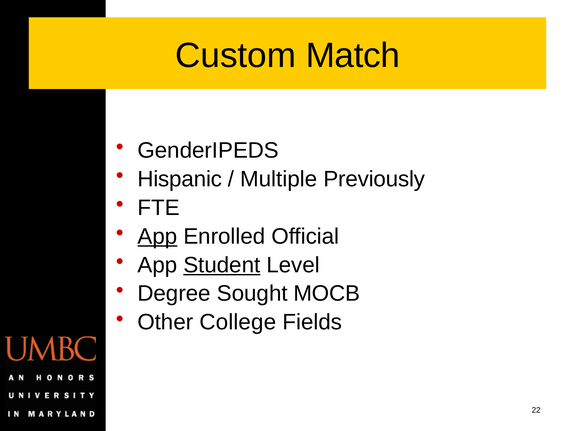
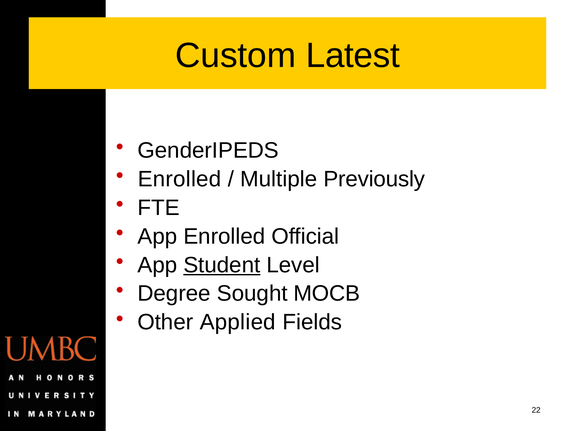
Match: Match -> Latest (353, 56)
Hispanic: Hispanic -> Enrolled (180, 179)
App underline: present -> none (157, 237)
College: College -> Applied (238, 322)
